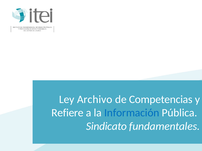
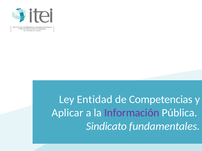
Archivo: Archivo -> Entidad (95, 100)
Refiere: Refiere -> Aplicar (67, 113)
Información colour: blue -> purple (132, 113)
